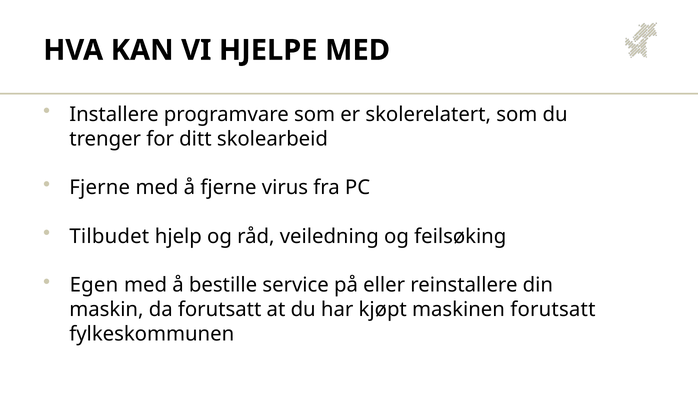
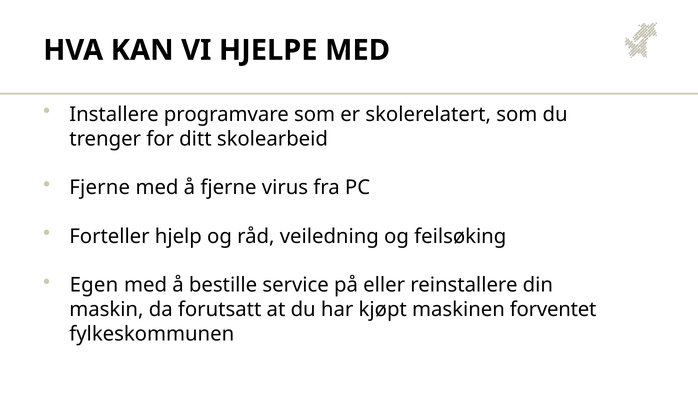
Tilbudet: Tilbudet -> Forteller (109, 236)
maskinen forutsatt: forutsatt -> forventet (553, 309)
